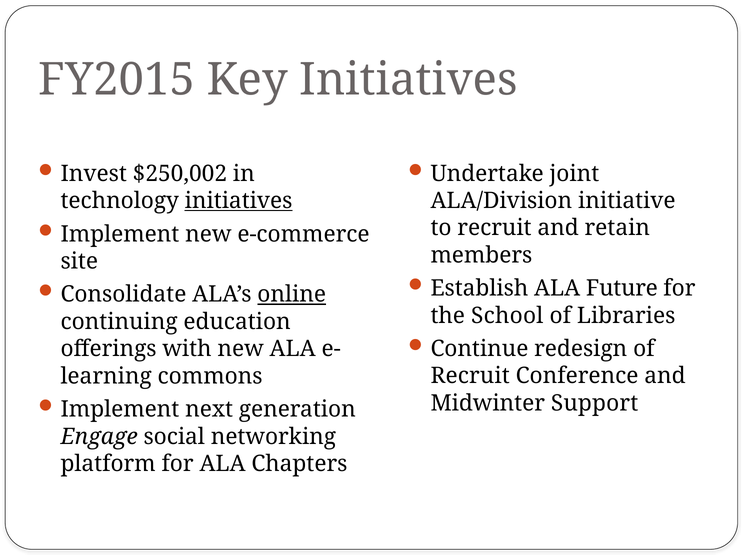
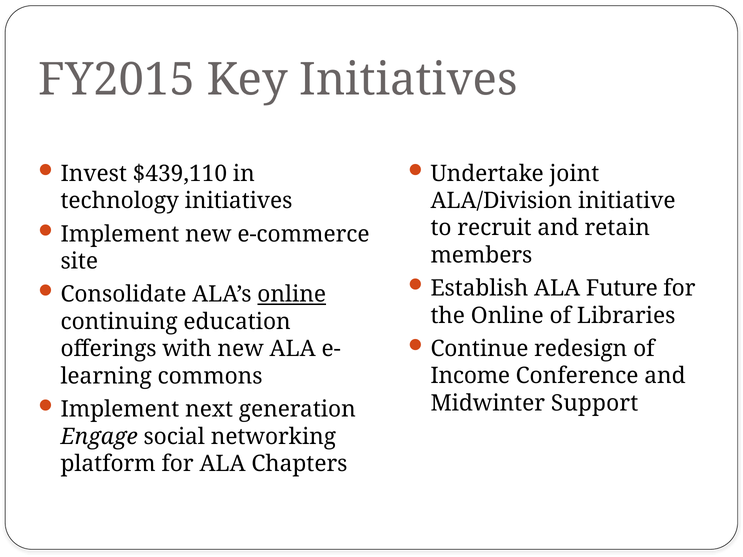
$250,002: $250,002 -> $439,110 (180, 174)
initiatives underline: present -> none (239, 201)
the School: School -> Online (507, 316)
Recruit: Recruit -> Income (470, 376)
